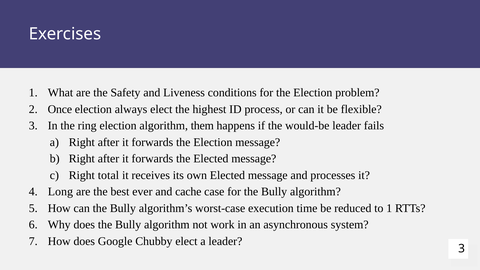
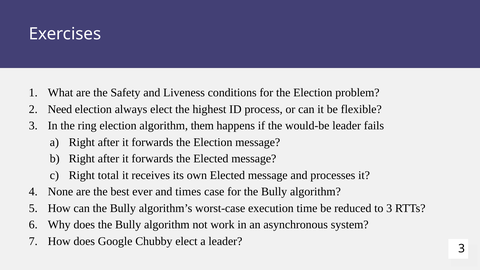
Once: Once -> Need (60, 109)
Long: Long -> None (60, 192)
cache: cache -> times (188, 192)
to 1: 1 -> 3 (389, 209)
